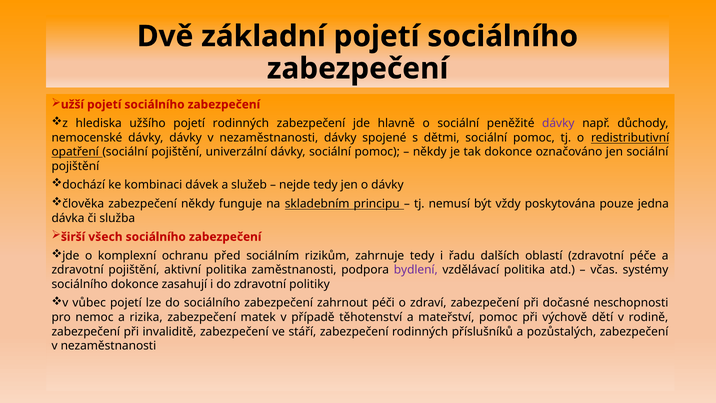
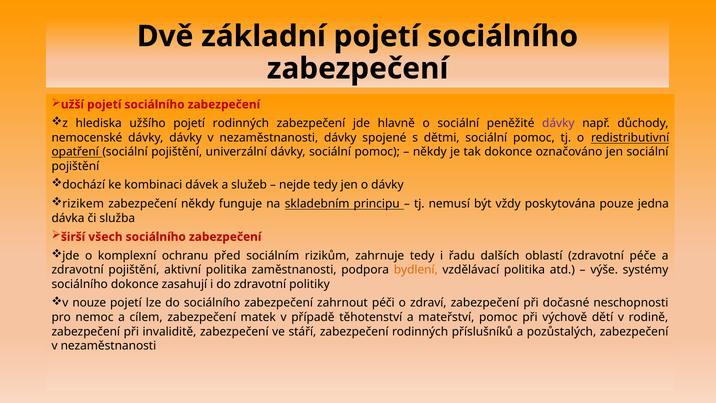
člověka: člověka -> rizikem (83, 204)
bydlení colour: purple -> orange (416, 270)
včas: včas -> výše (604, 270)
vůbec: vůbec -> nouze (89, 303)
rizika: rizika -> cílem (146, 317)
